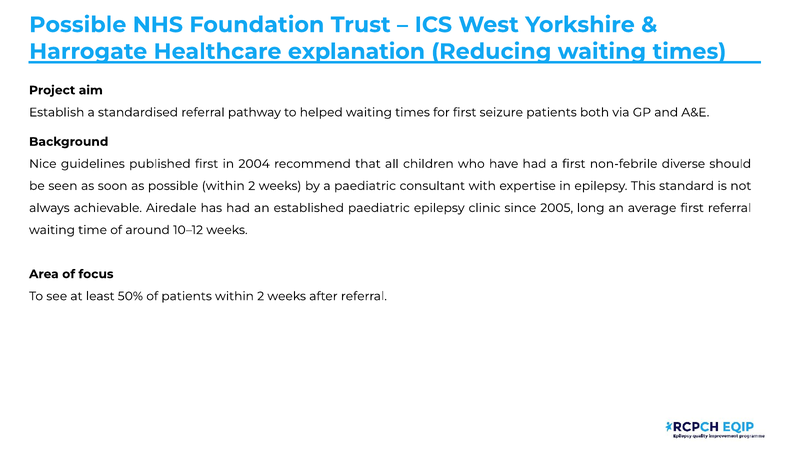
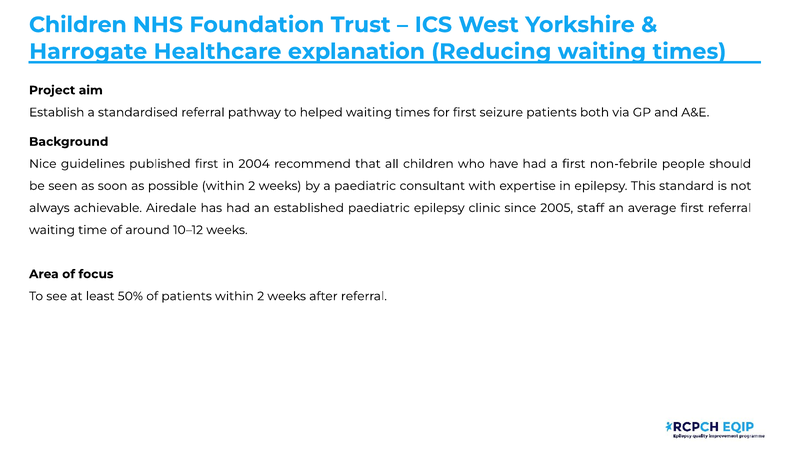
Possible: Possible -> Children (78, 25)
diverse: diverse -> people (683, 164)
long: long -> staff (591, 208)
